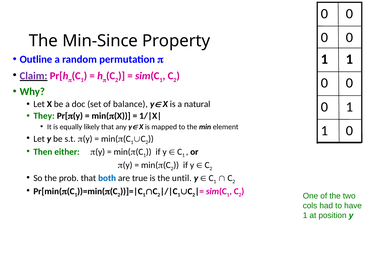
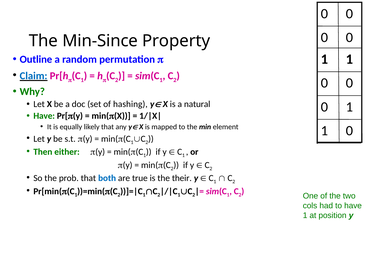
Claim colour: purple -> blue (34, 76)
balance: balance -> hashing (130, 104)
They: They -> Have (44, 116)
until: until -> their (182, 178)
